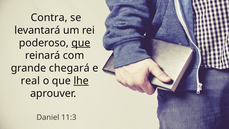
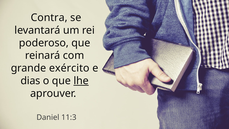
que underline: present -> none (81, 43)
chegará: chegará -> exército (69, 68)
real: real -> dias (30, 81)
